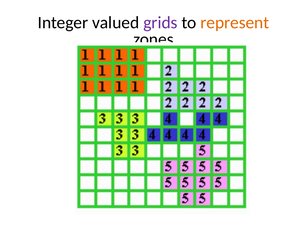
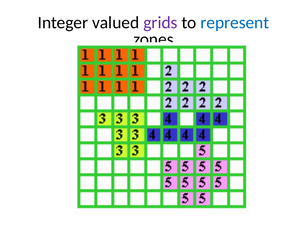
represent colour: orange -> blue (235, 23)
